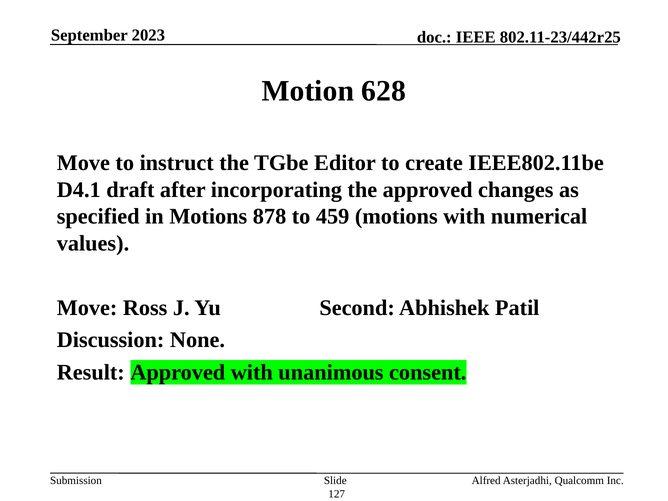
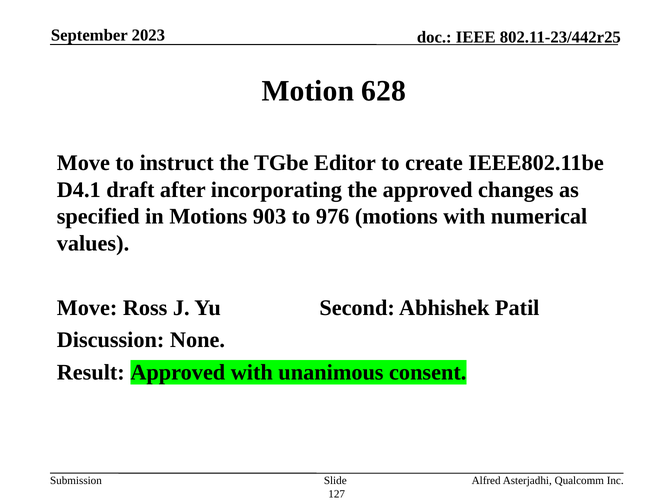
878: 878 -> 903 (270, 216)
459: 459 -> 976 (333, 216)
